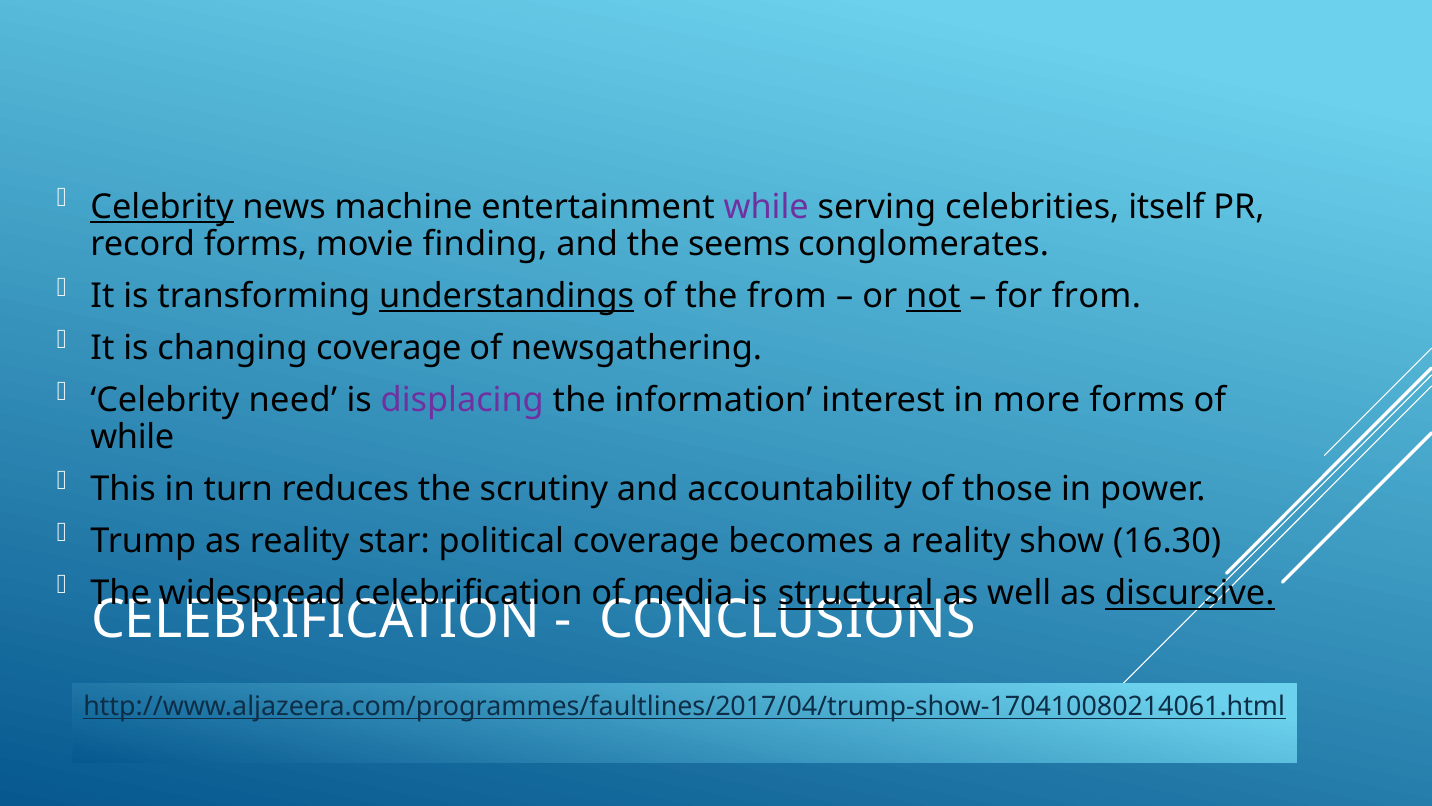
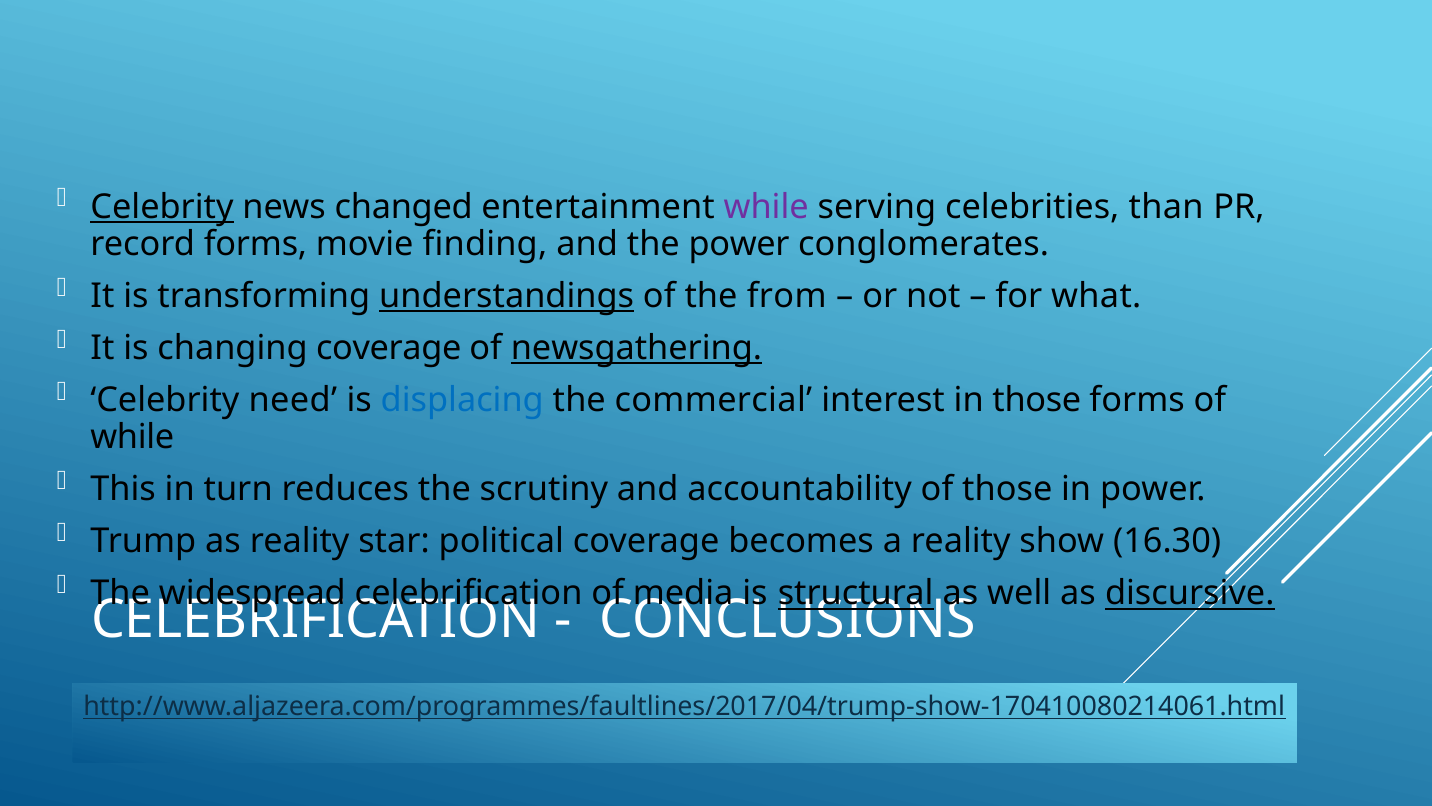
machine: machine -> changed (404, 207)
itself: itself -> than (1166, 207)
the seems: seems -> power (739, 244)
not underline: present -> none (933, 296)
for from: from -> what (1096, 296)
newsgathering underline: none -> present (636, 348)
displacing colour: purple -> blue (462, 400)
information: information -> commercial (713, 400)
in more: more -> those (1037, 400)
